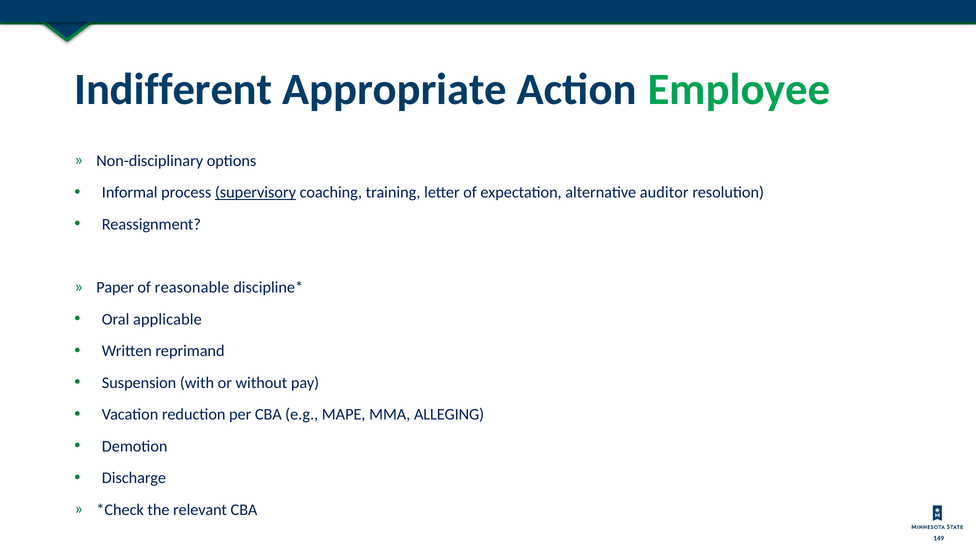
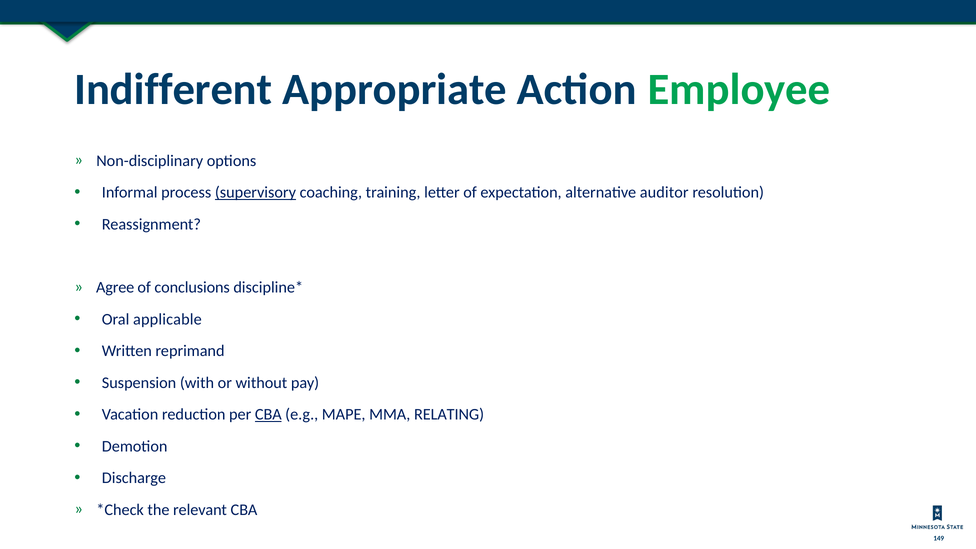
Paper: Paper -> Agree (115, 288)
reasonable: reasonable -> conclusions (192, 288)
CBA underline: none -> present (268, 415)
ALLEGING: ALLEGING -> RELATING (449, 415)
